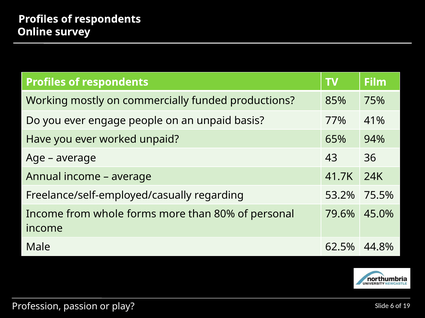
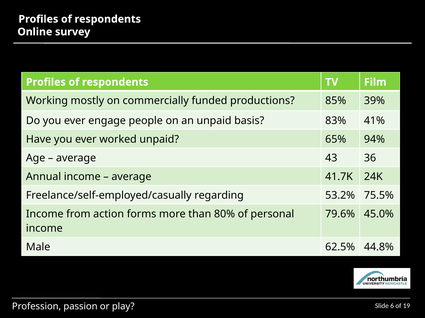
75%: 75% -> 39% (374, 101)
77%: 77% -> 83% (336, 121)
whole: whole -> action (109, 214)
